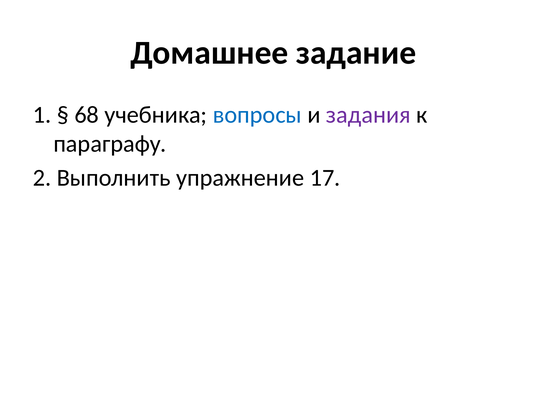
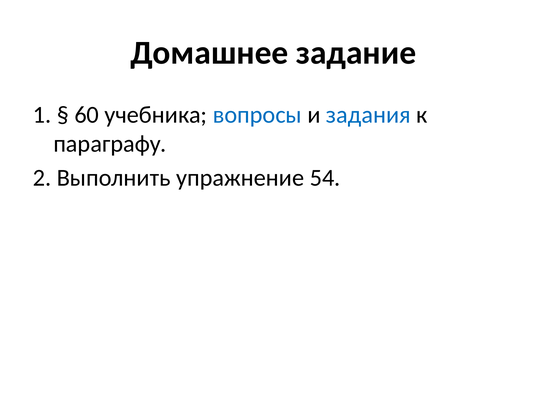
68: 68 -> 60 (87, 115)
задания colour: purple -> blue (368, 115)
17: 17 -> 54 (325, 178)
